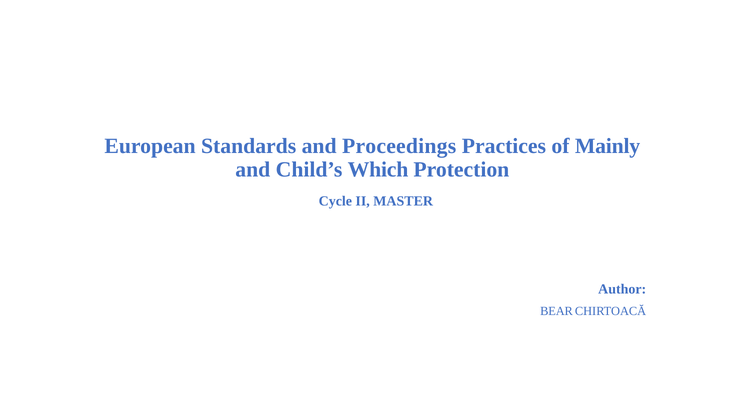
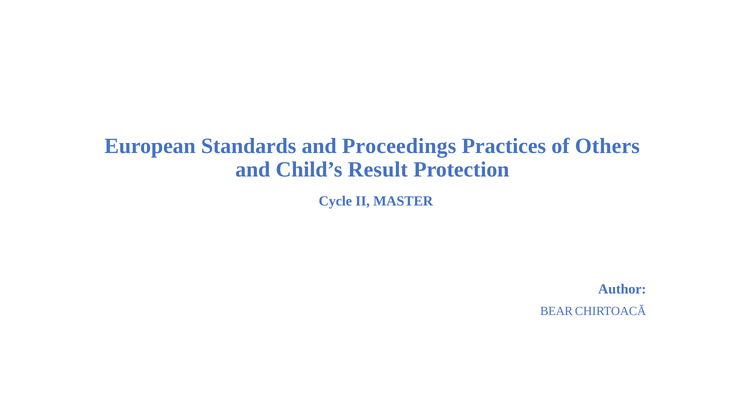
Mainly: Mainly -> Others (607, 146)
Which: Which -> Result (378, 170)
